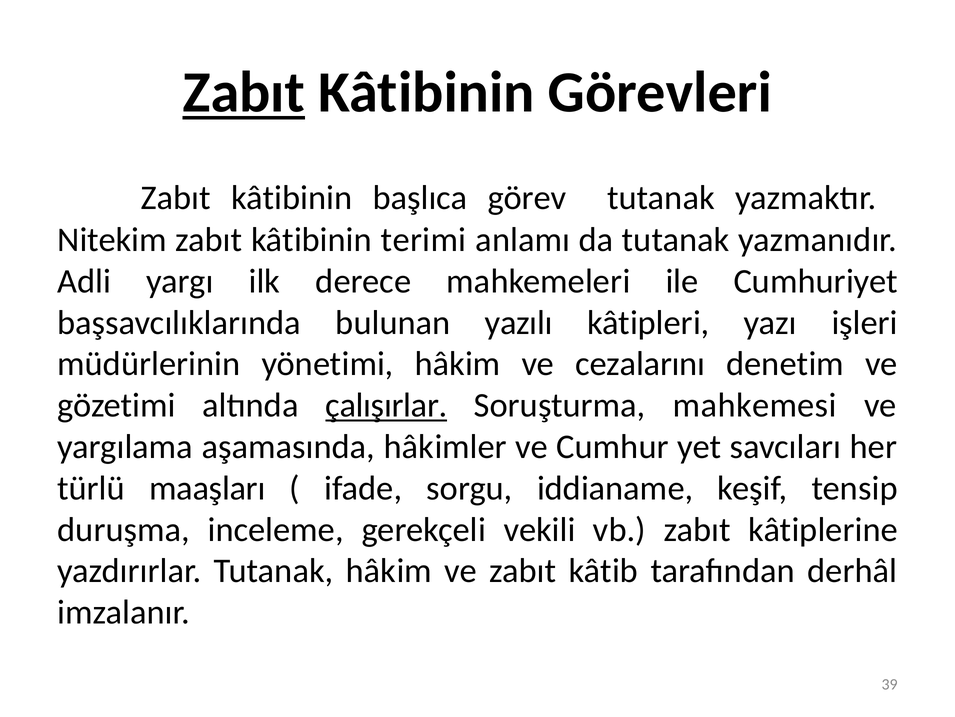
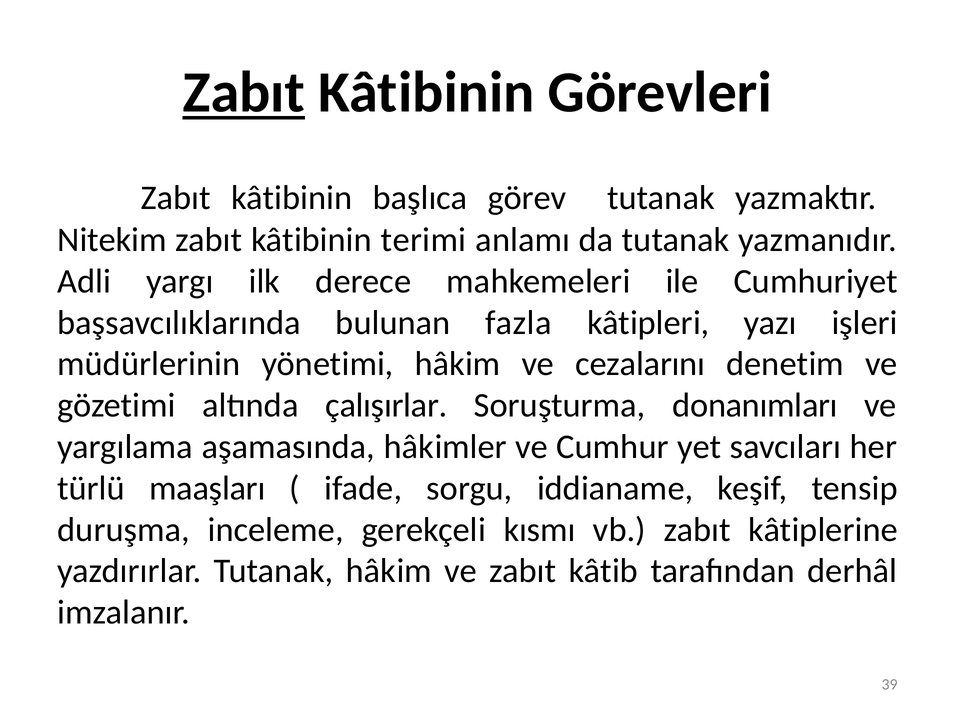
yazılı: yazılı -> fazla (518, 322)
çalışırlar underline: present -> none (386, 405)
mahkemesi: mahkemesi -> donanımları (755, 405)
vekili: vekili -> kısmı (540, 529)
